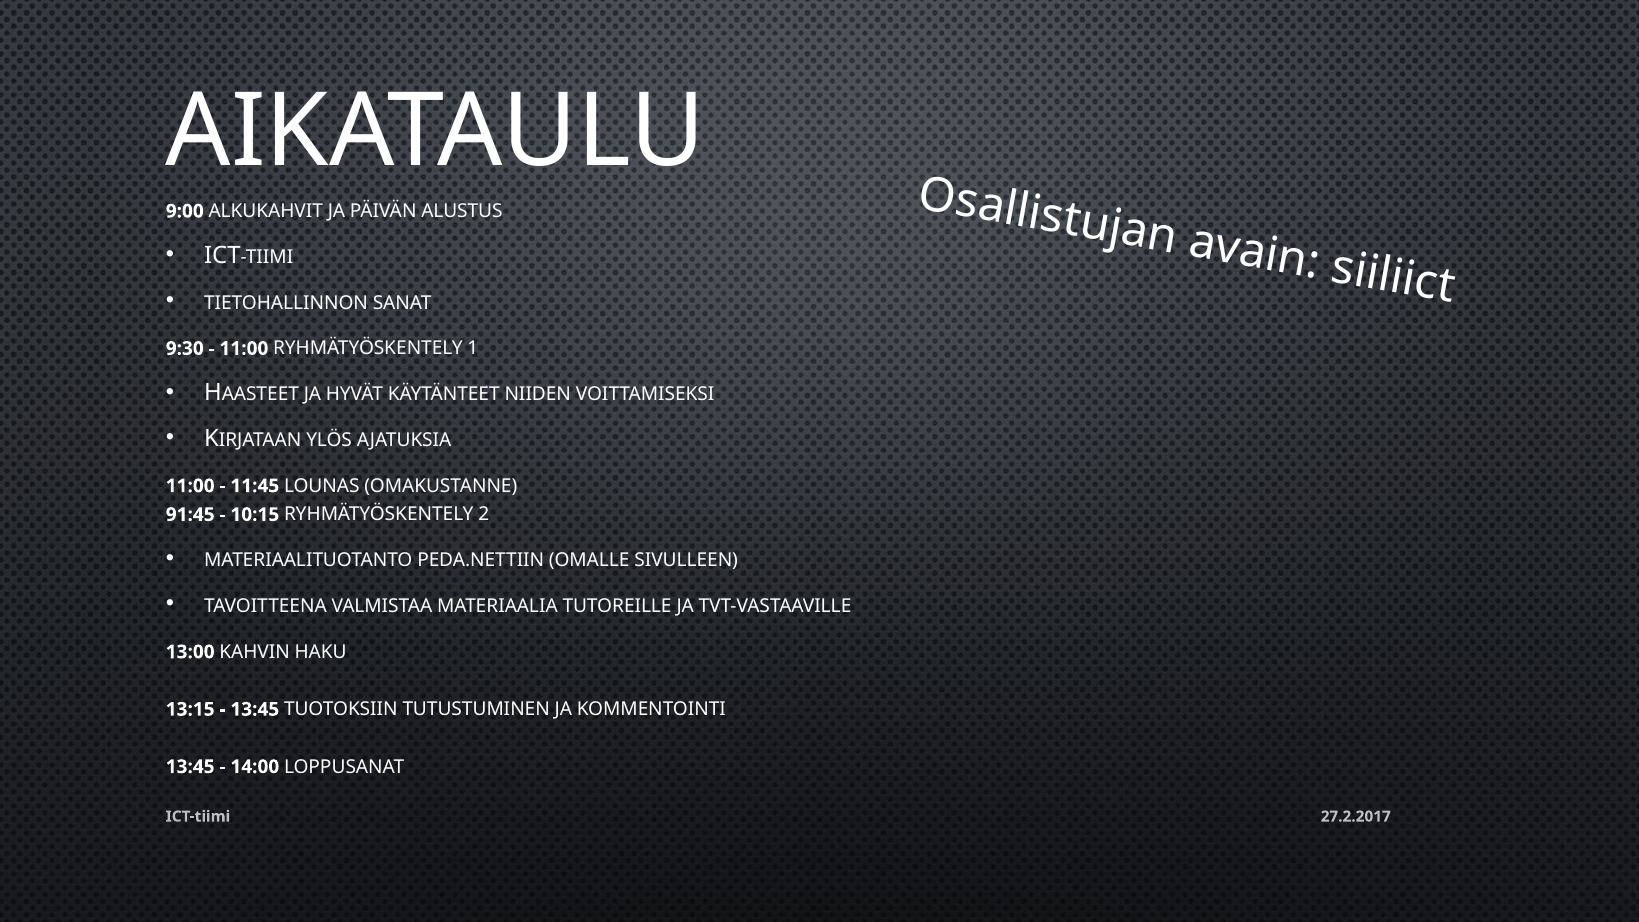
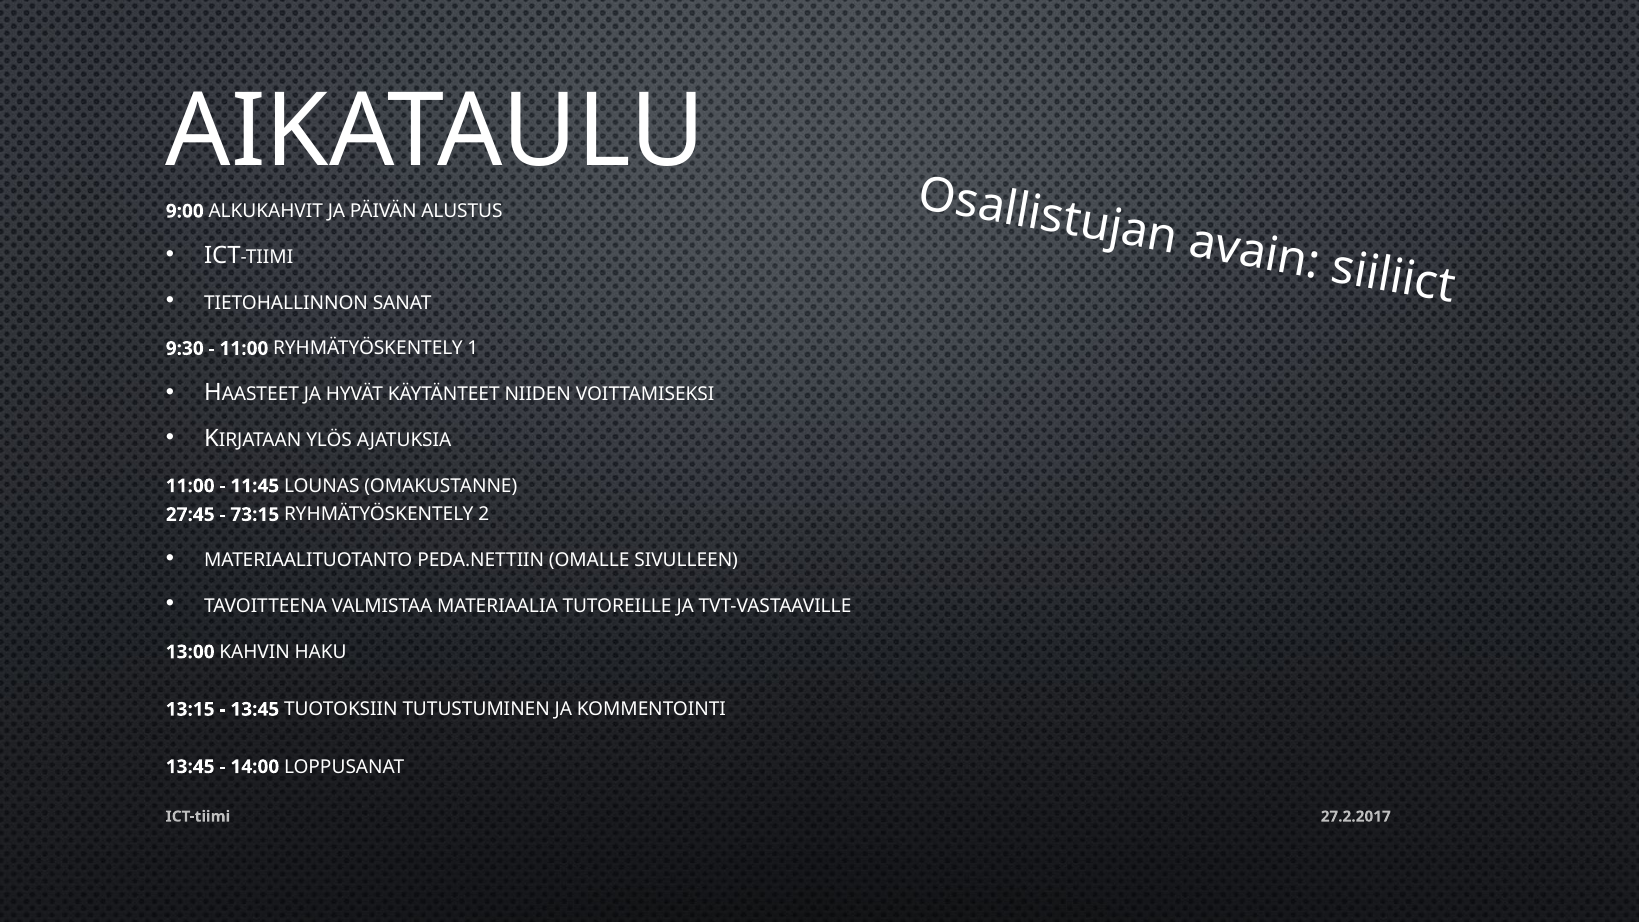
91:45: 91:45 -> 27:45 (190, 515)
10:15: 10:15 -> 73:15 (255, 515)
